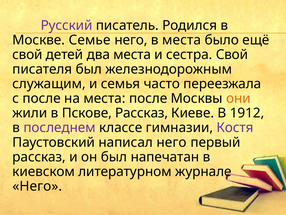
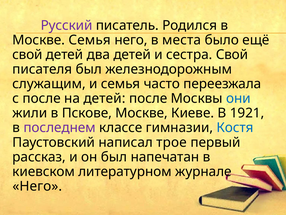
Москве Семье: Семье -> Семья (90, 40)
два места: места -> детей (132, 55)
на места: места -> детей (104, 98)
они colour: orange -> blue (238, 98)
Пскове Рассказ: Рассказ -> Москве (142, 113)
1912: 1912 -> 1921 (247, 113)
Костя colour: purple -> blue (235, 127)
написал него: него -> трое (172, 142)
